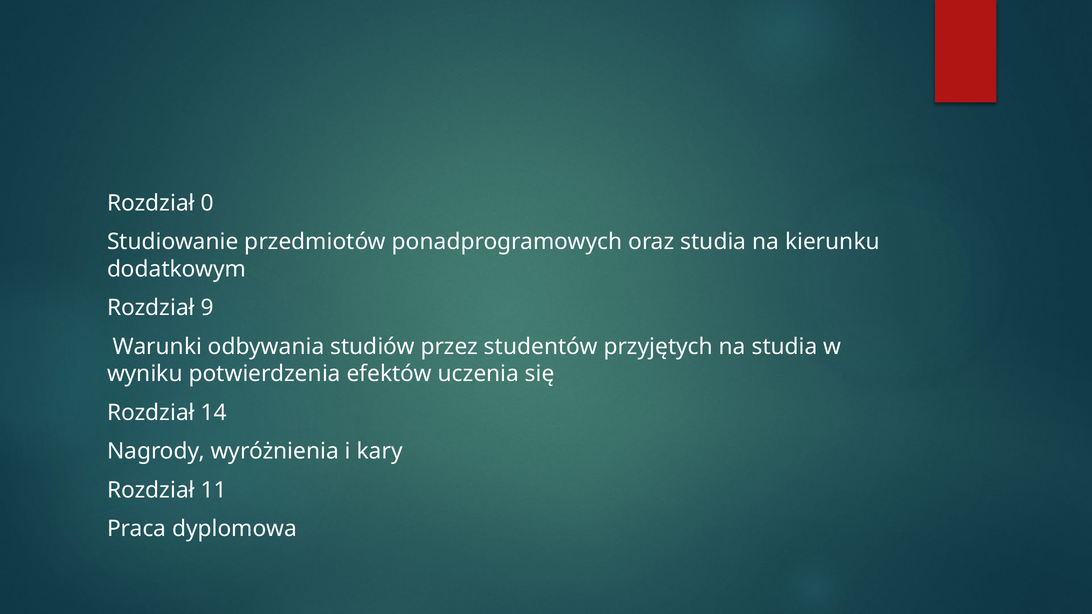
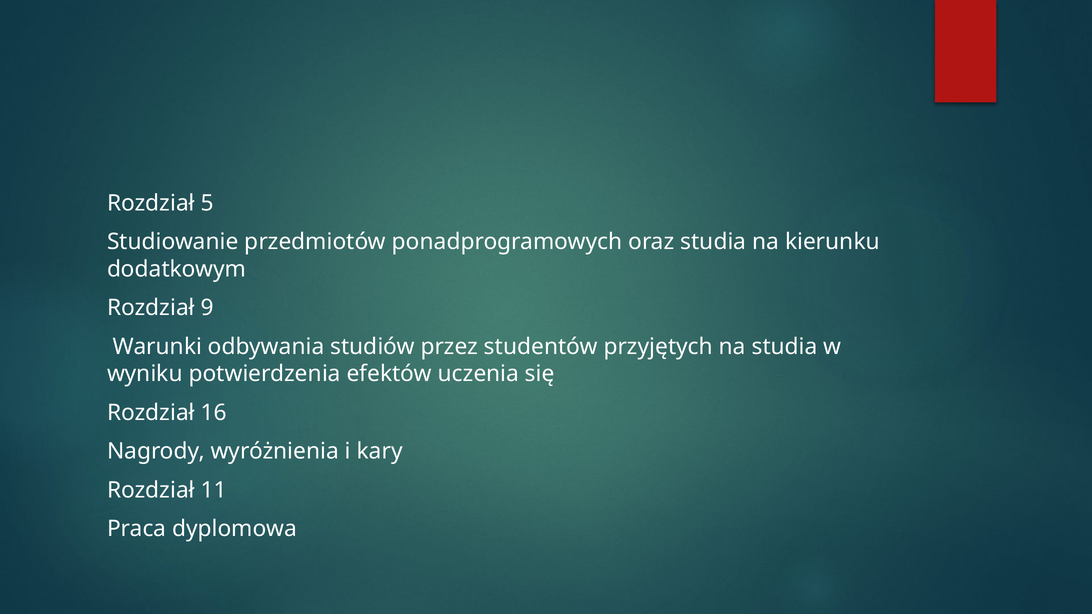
0: 0 -> 5 (207, 203)
14: 14 -> 16 (214, 413)
